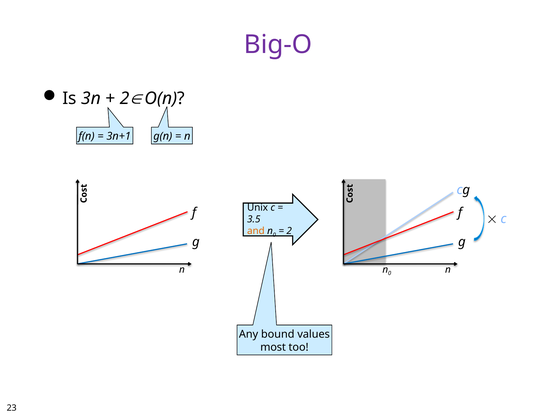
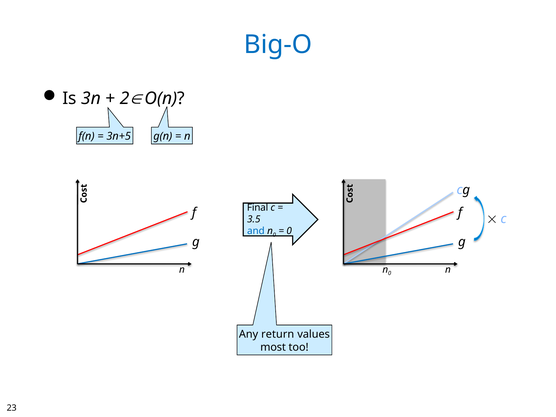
Big-O colour: purple -> blue (278, 45)
3n+1: 3n+1 -> 3n+5 (119, 136)
Unix: Unix -> Final (258, 208)
and colour: orange -> blue (256, 231)
2: 2 -> 0 (289, 231)
bound: bound -> return (278, 334)
